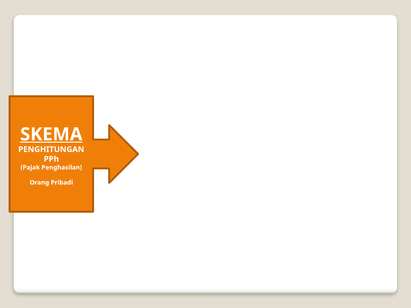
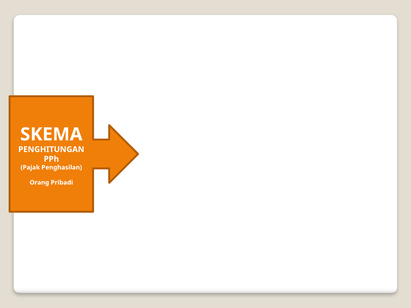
SKEMA underline: present -> none (51, 134)
